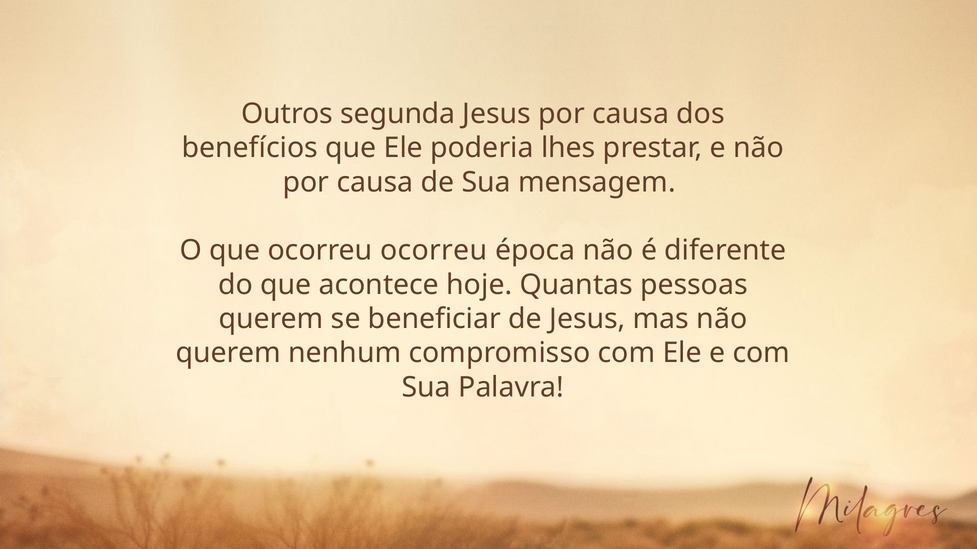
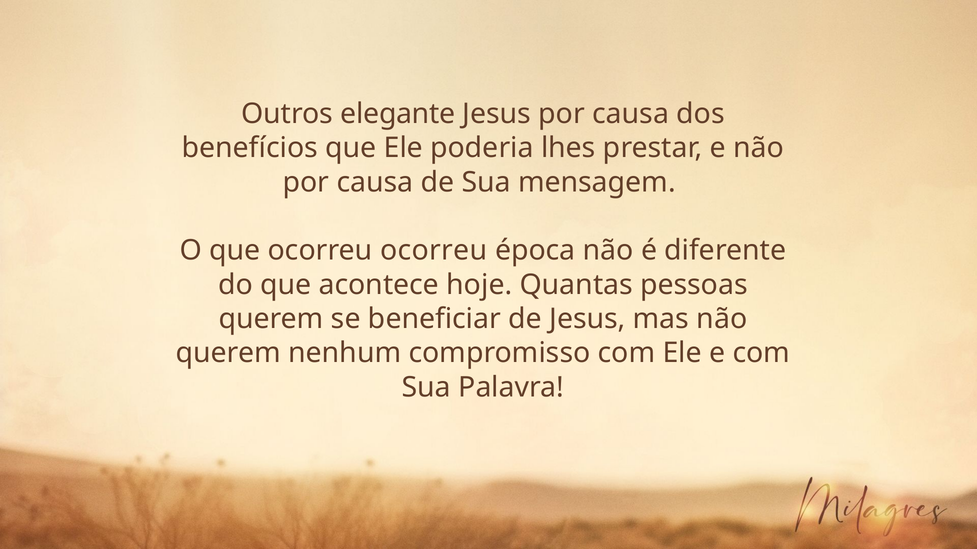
segunda: segunda -> elegante (398, 114)
